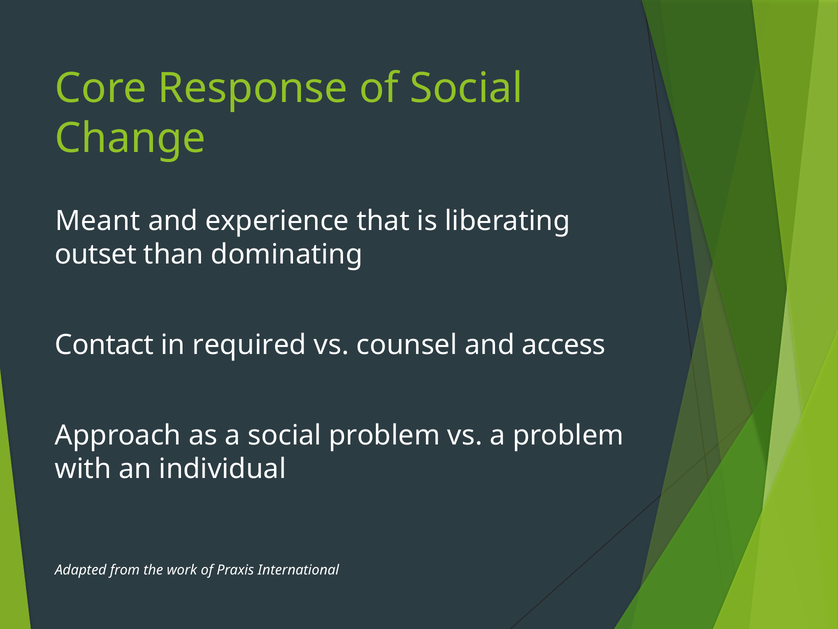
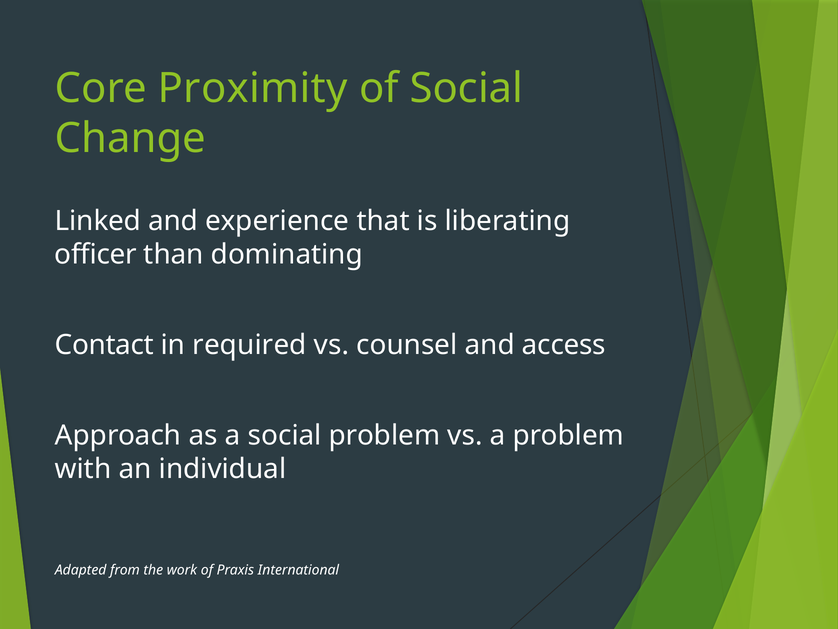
Response: Response -> Proximity (253, 88)
Meant: Meant -> Linked (98, 221)
outset: outset -> officer (96, 254)
